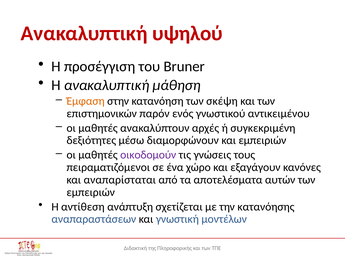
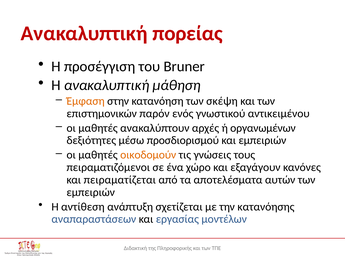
υψηλού: υψηλού -> πορείας (187, 33)
συγκεκριμένη: συγκεκριμένη -> οργανωμένων (263, 128)
διαμορφώνουν: διαμορφώνουν -> προσδιορισμού (183, 140)
οικοδομούν colour: purple -> orange (148, 155)
αναπαρίσταται: αναπαρίσταται -> πειραματίζεται (120, 180)
γνωστική: γνωστική -> εργασίας (177, 219)
